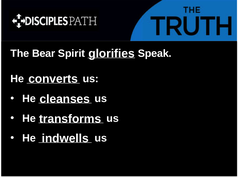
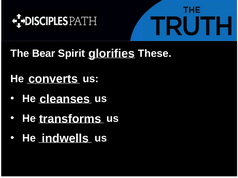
Speak: Speak -> These (155, 54)
